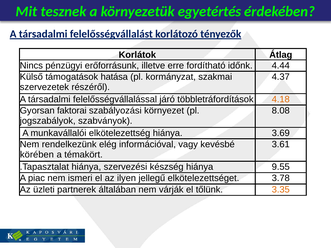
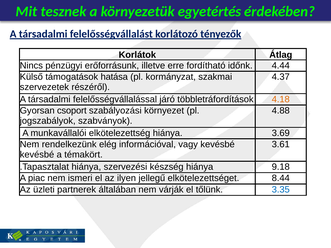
faktorai: faktorai -> csoport (72, 111)
8.08: 8.08 -> 4.88 (281, 111)
körében: körében -> kevésbé (37, 155)
9.55: 9.55 -> 9.18 (281, 167)
3.78: 3.78 -> 8.44 (281, 178)
3.35 colour: orange -> blue (281, 190)
